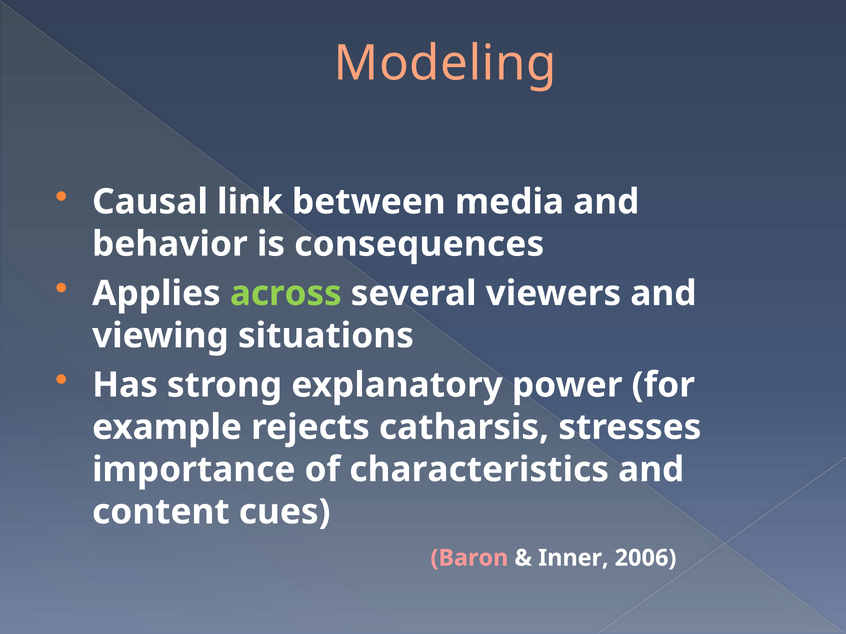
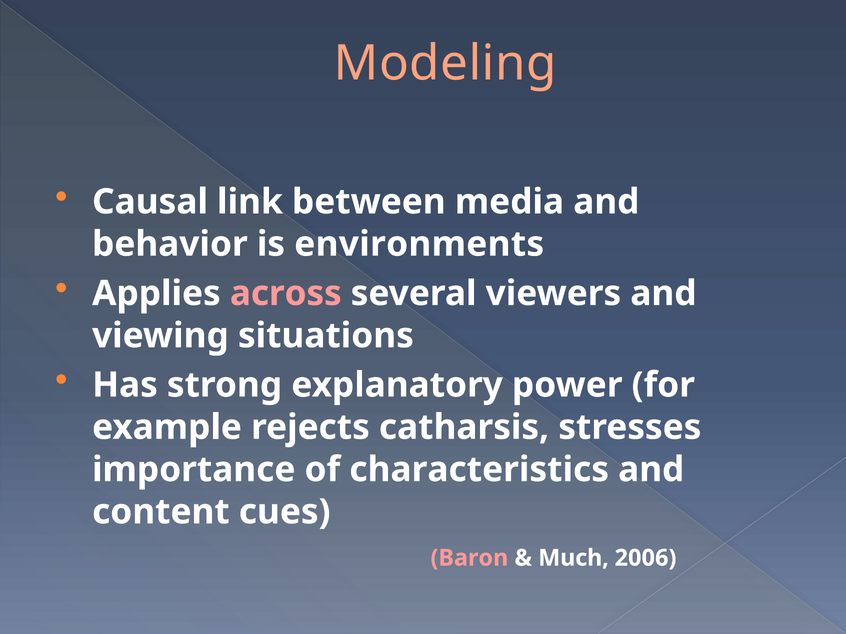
consequences: consequences -> environments (419, 244)
across colour: light green -> pink (286, 294)
Inner: Inner -> Much (573, 558)
